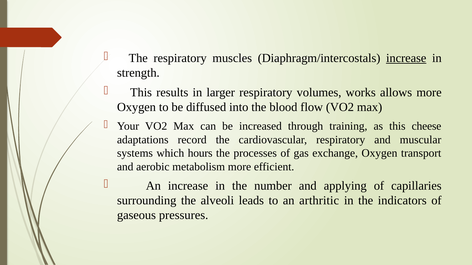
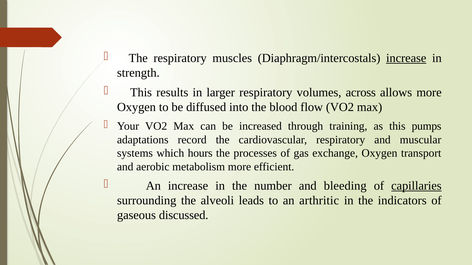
works: works -> across (361, 93)
cheese: cheese -> pumps (427, 126)
applying: applying -> bleeding (345, 186)
capillaries underline: none -> present (416, 186)
pressures: pressures -> discussed (184, 216)
